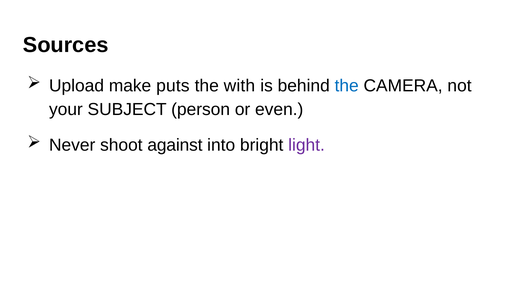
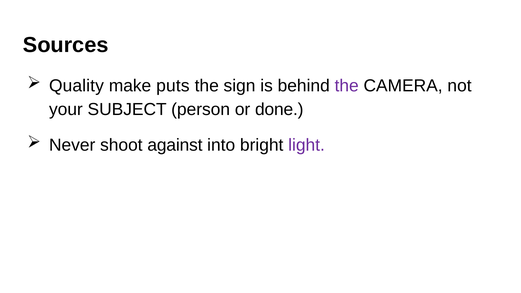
Upload: Upload -> Quality (76, 86)
with: with -> sign (240, 86)
the colour: blue -> purple (347, 86)
even: even -> done (279, 110)
